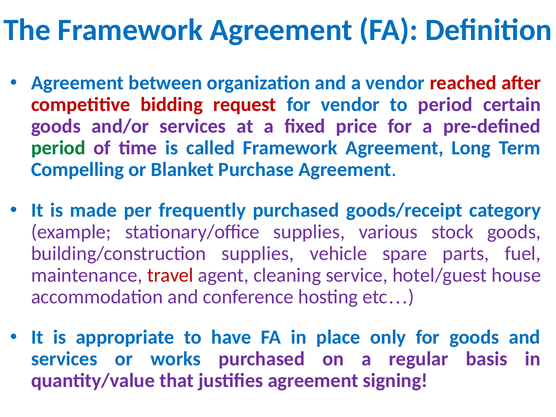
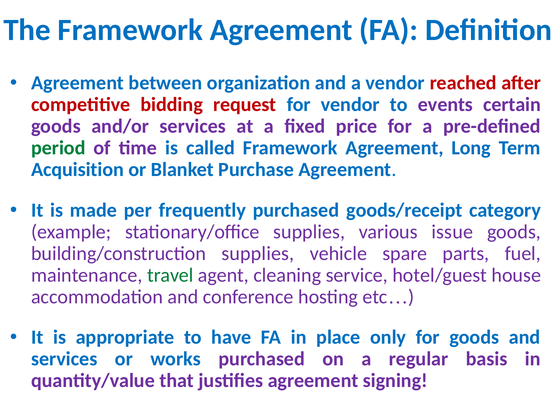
to period: period -> events (445, 105)
Compelling: Compelling -> Acquisition (77, 170)
stock: stock -> issue (452, 232)
travel colour: red -> green (170, 275)
